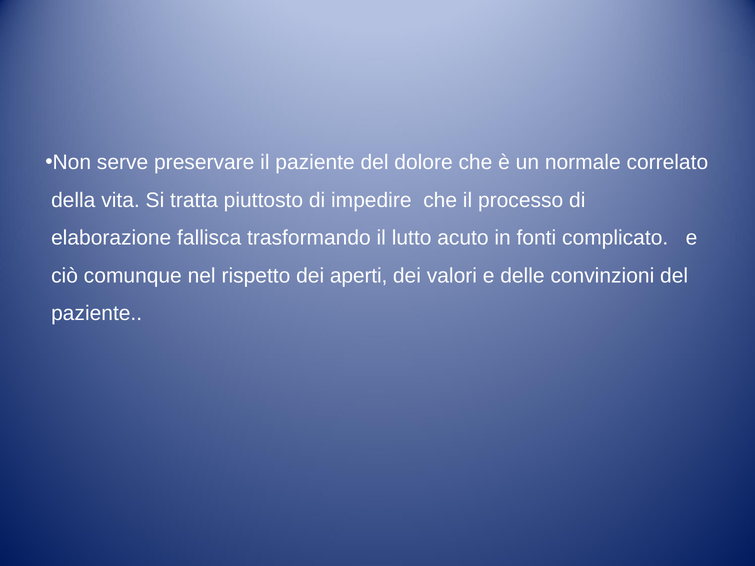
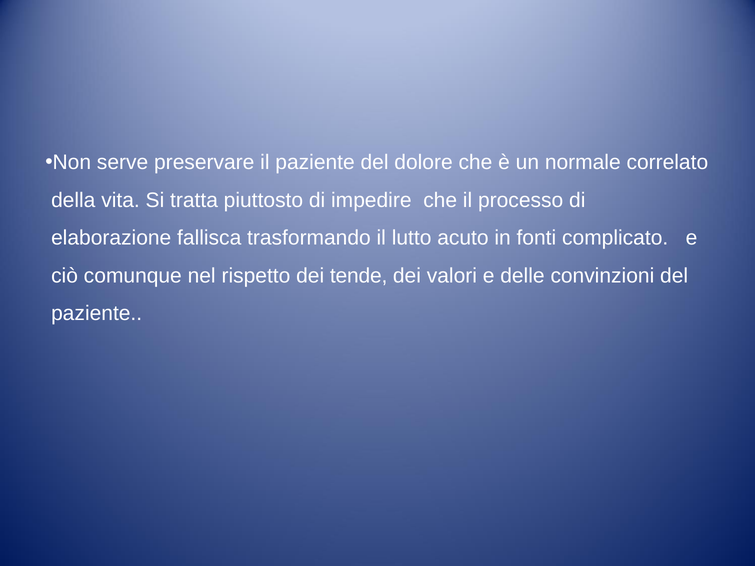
aperti: aperti -> tende (359, 276)
